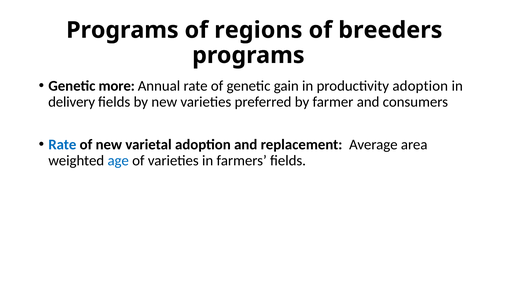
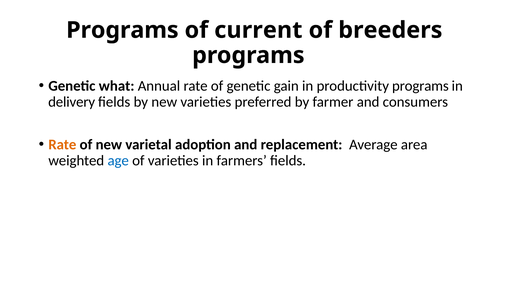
regions: regions -> current (258, 30)
more: more -> what (117, 86)
productivity adoption: adoption -> programs (420, 86)
Rate colour: blue -> orange (62, 145)
